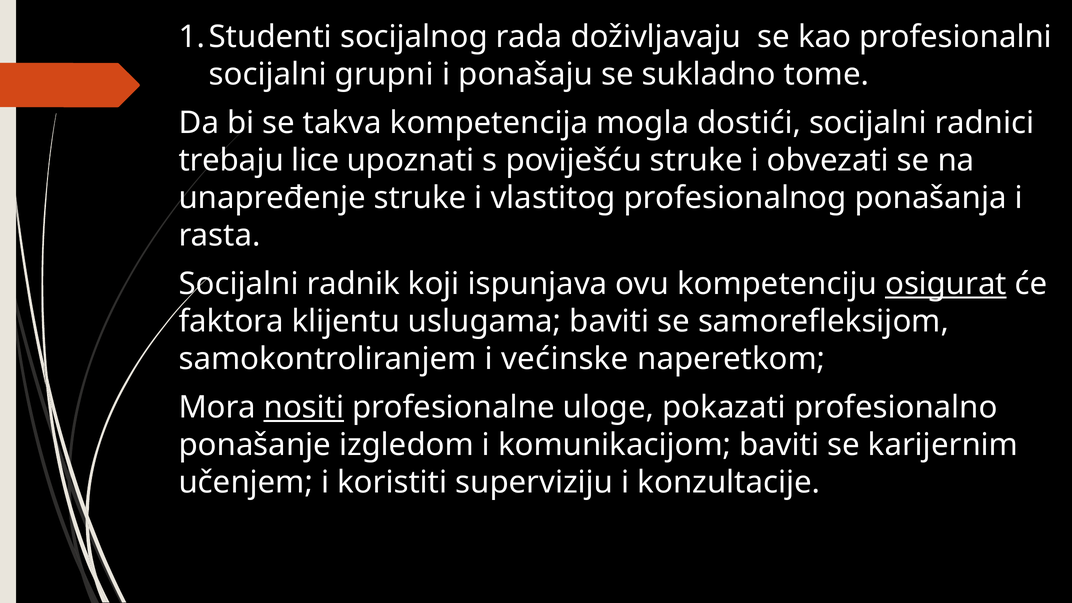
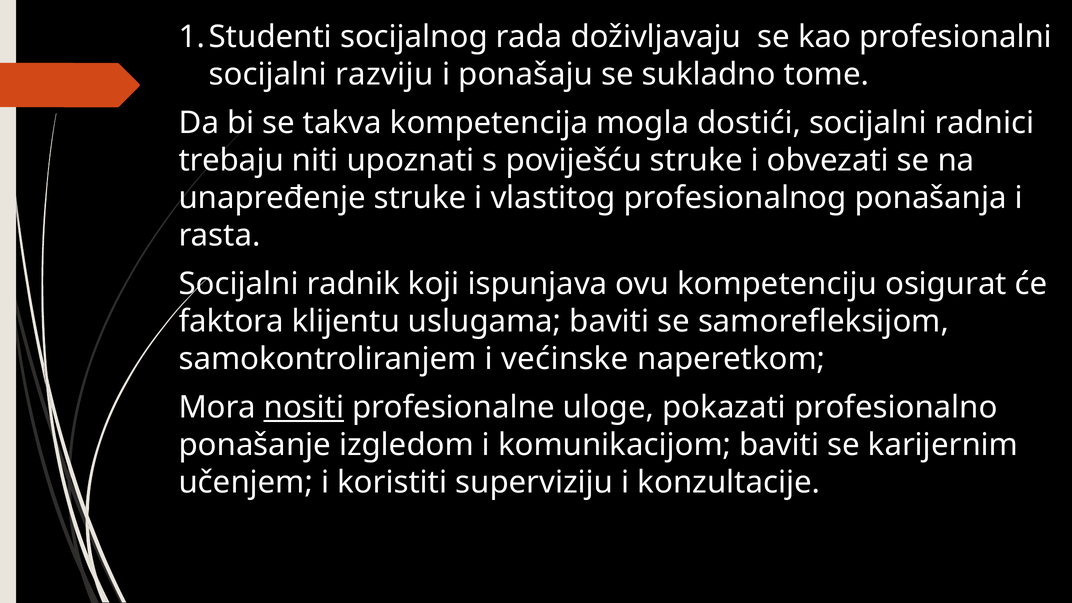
grupni: grupni -> razviju (384, 74)
lice: lice -> niti (315, 161)
osigurat underline: present -> none (946, 284)
